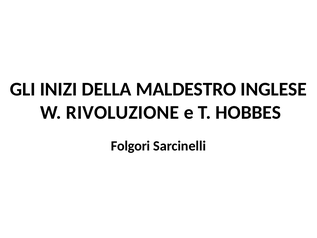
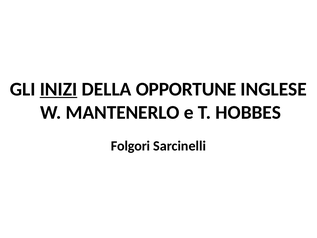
INIZI underline: none -> present (59, 89)
MALDESTRO: MALDESTRO -> OPPORTUNE (186, 89)
RIVOLUZIONE: RIVOLUZIONE -> MANTENERLO (123, 112)
